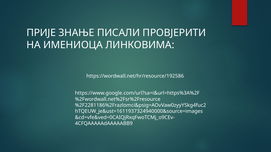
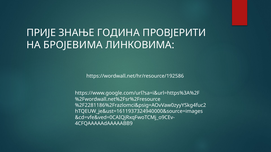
ПИСАЛИ: ПИСАЛИ -> ГОДИНА (118, 33)
ИМЕНИОЦА: ИМЕНИОЦА -> БРОЈЕВИМА (73, 45)
